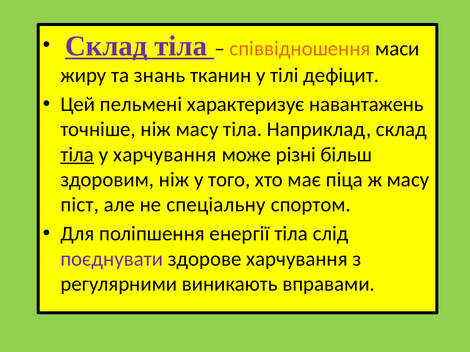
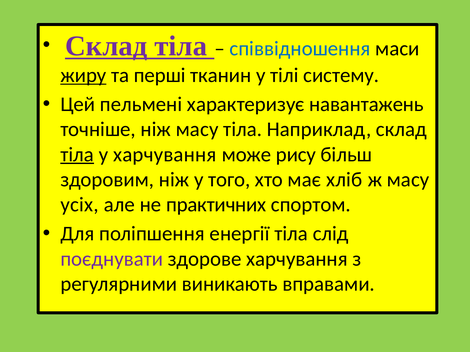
співвідношення colour: orange -> blue (300, 49)
жиру underline: none -> present (83, 75)
знань: знань -> перші (160, 75)
дефіцит: дефіцит -> систему (341, 75)
різні: різні -> рису (296, 155)
піца: піца -> хліб (344, 180)
піст: піст -> усіх (80, 205)
спеціальну: спеціальну -> практичних (216, 205)
